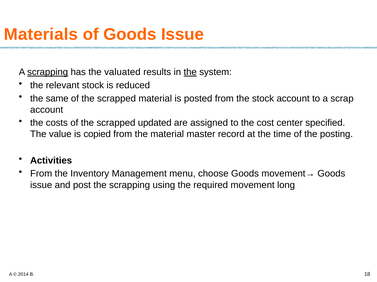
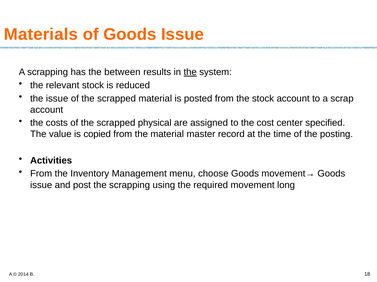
scrapping underline: present -> none (48, 72)
valuated: valuated -> between (122, 72)
the same: same -> issue (57, 99)
updated: updated -> physical (155, 123)
